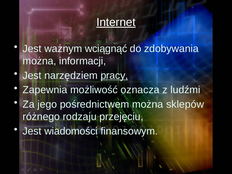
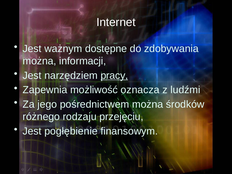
Internet underline: present -> none (116, 22)
wciągnąć: wciągnąć -> dostępne (106, 49)
sklepów: sklepów -> środków (185, 104)
wiadomości: wiadomości -> pogłębienie (71, 131)
